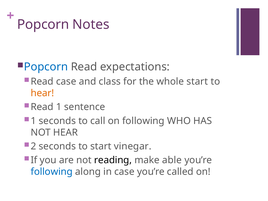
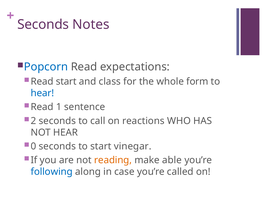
Popcorn: Popcorn -> Seconds (43, 25)
Read case: case -> start (66, 82)
whole start: start -> form (197, 82)
hear colour: orange -> blue (42, 93)
1: 1 -> 2 (33, 121)
on following: following -> reactions (143, 121)
2: 2 -> 0 (33, 146)
reading colour: black -> orange (113, 160)
